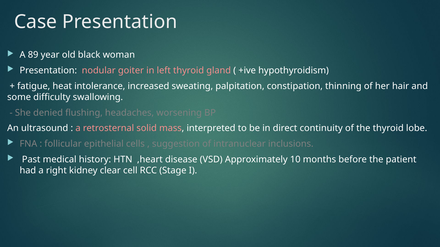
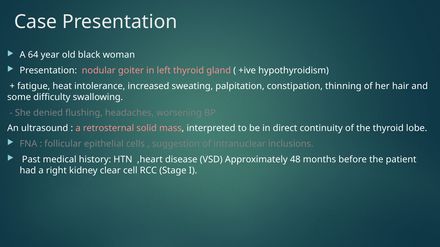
89: 89 -> 64 (33, 55)
10: 10 -> 48 (295, 160)
